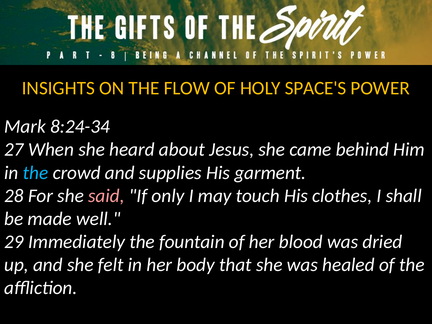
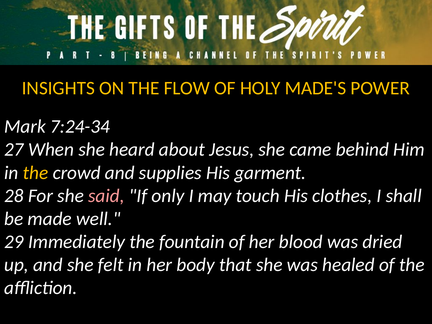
SPACE'S: SPACE'S -> MADE'S (316, 88)
8:24-34: 8:24-34 -> 7:24-34 (80, 127)
the colour: light blue -> yellow (36, 173)
